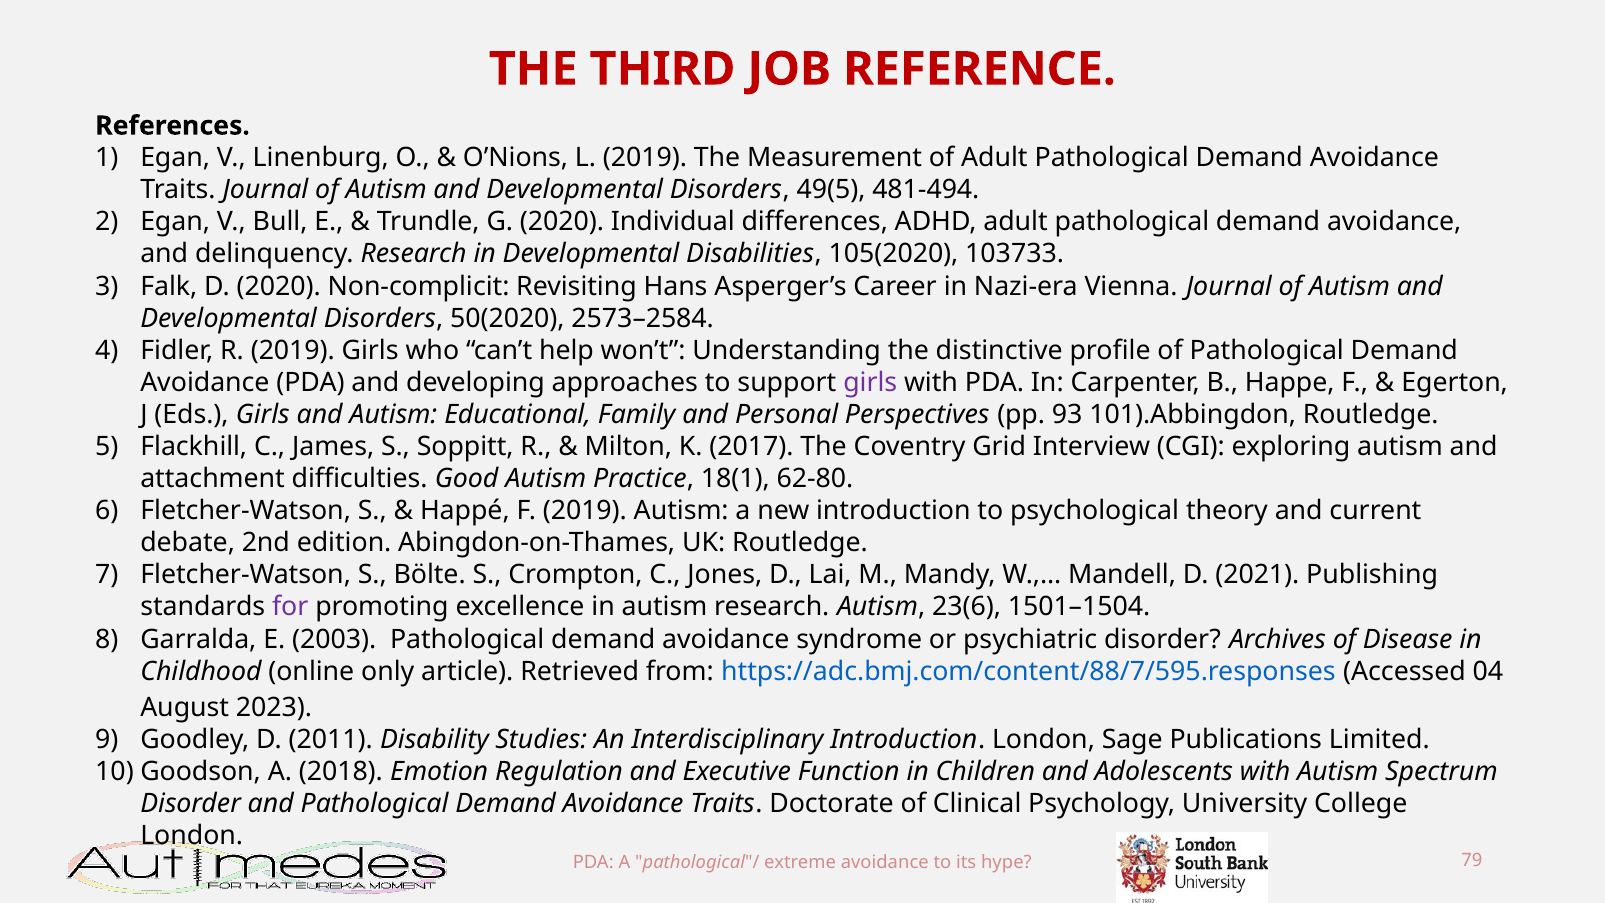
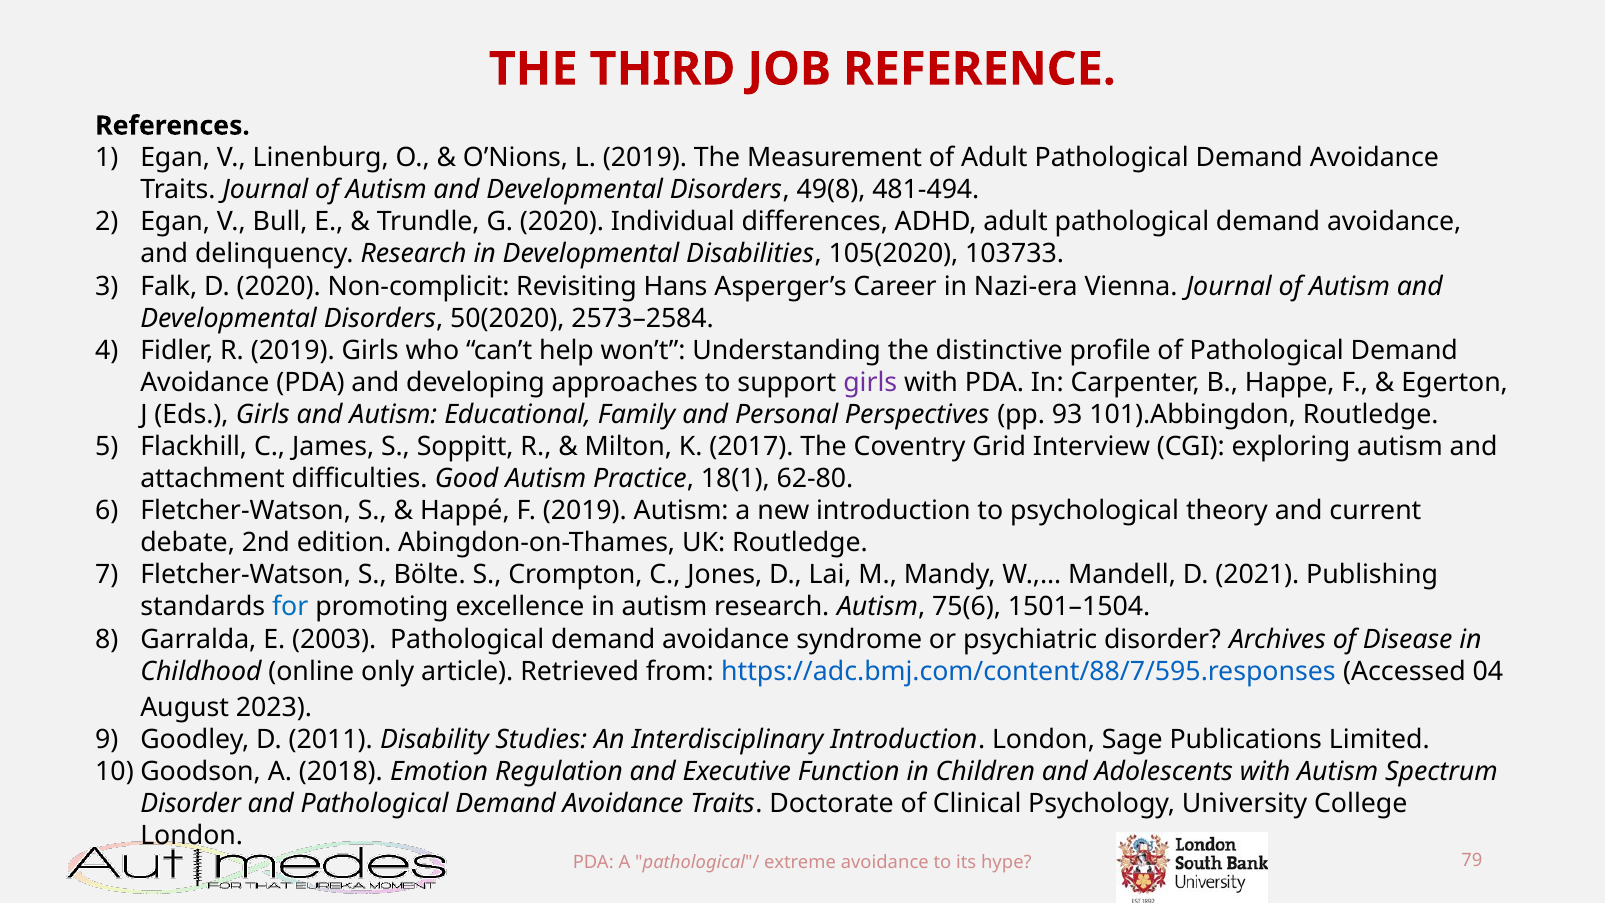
49(5: 49(5 -> 49(8 (831, 190)
for colour: purple -> blue (290, 607)
23(6: 23(6 -> 75(6 (967, 607)
